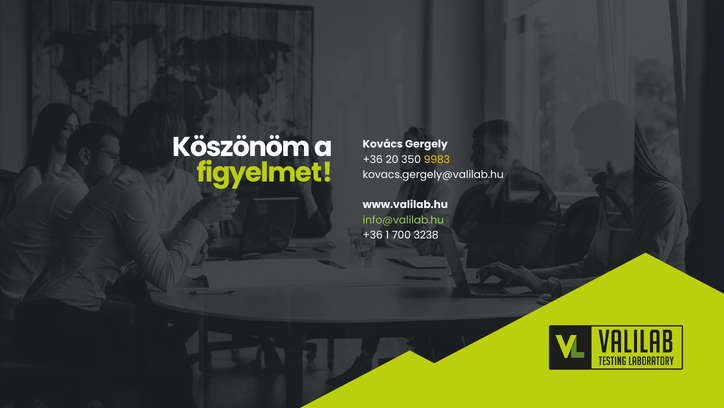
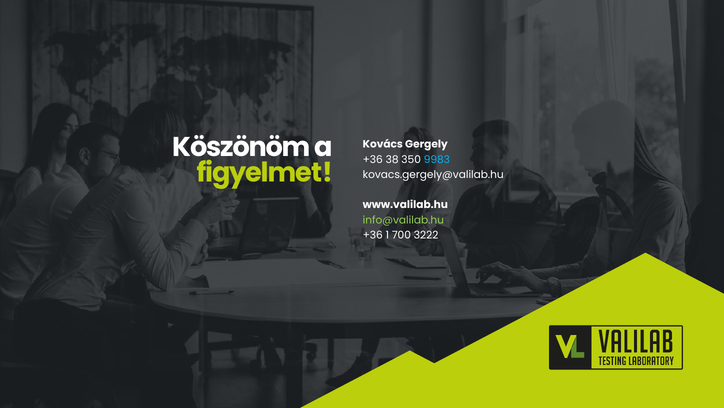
20: 20 -> 38 (392, 159)
9983 colour: yellow -> light blue (437, 159)
3238: 3238 -> 3222 (426, 235)
